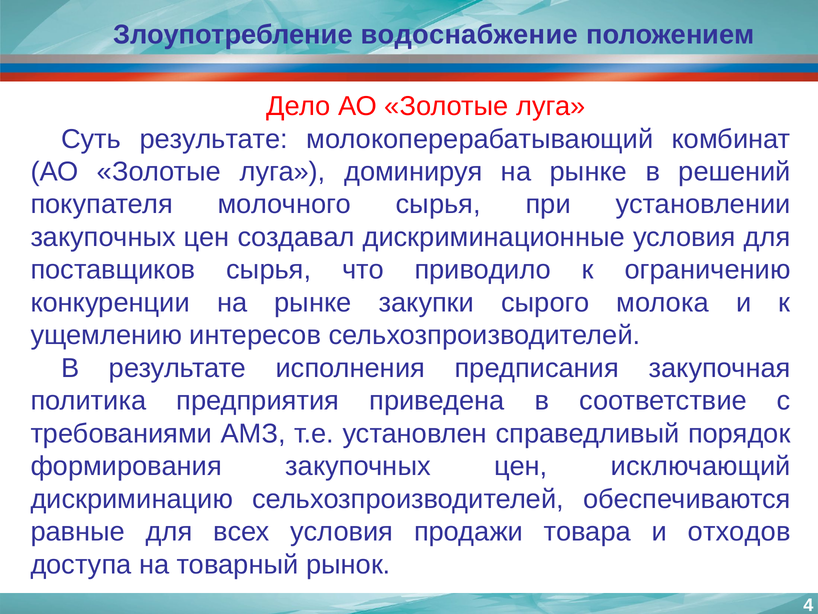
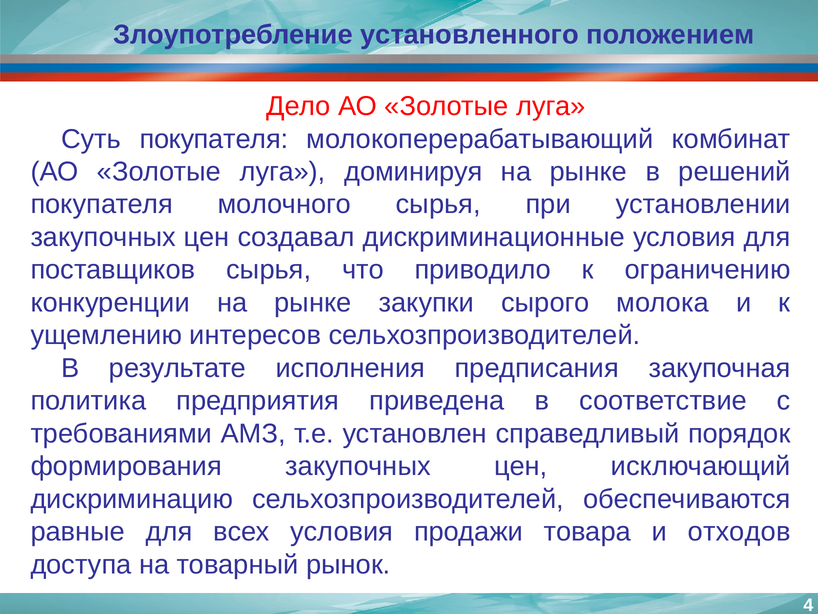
водоснабжение: водоснабжение -> установленного (469, 35)
Суть результате: результате -> покупателя (214, 139)
